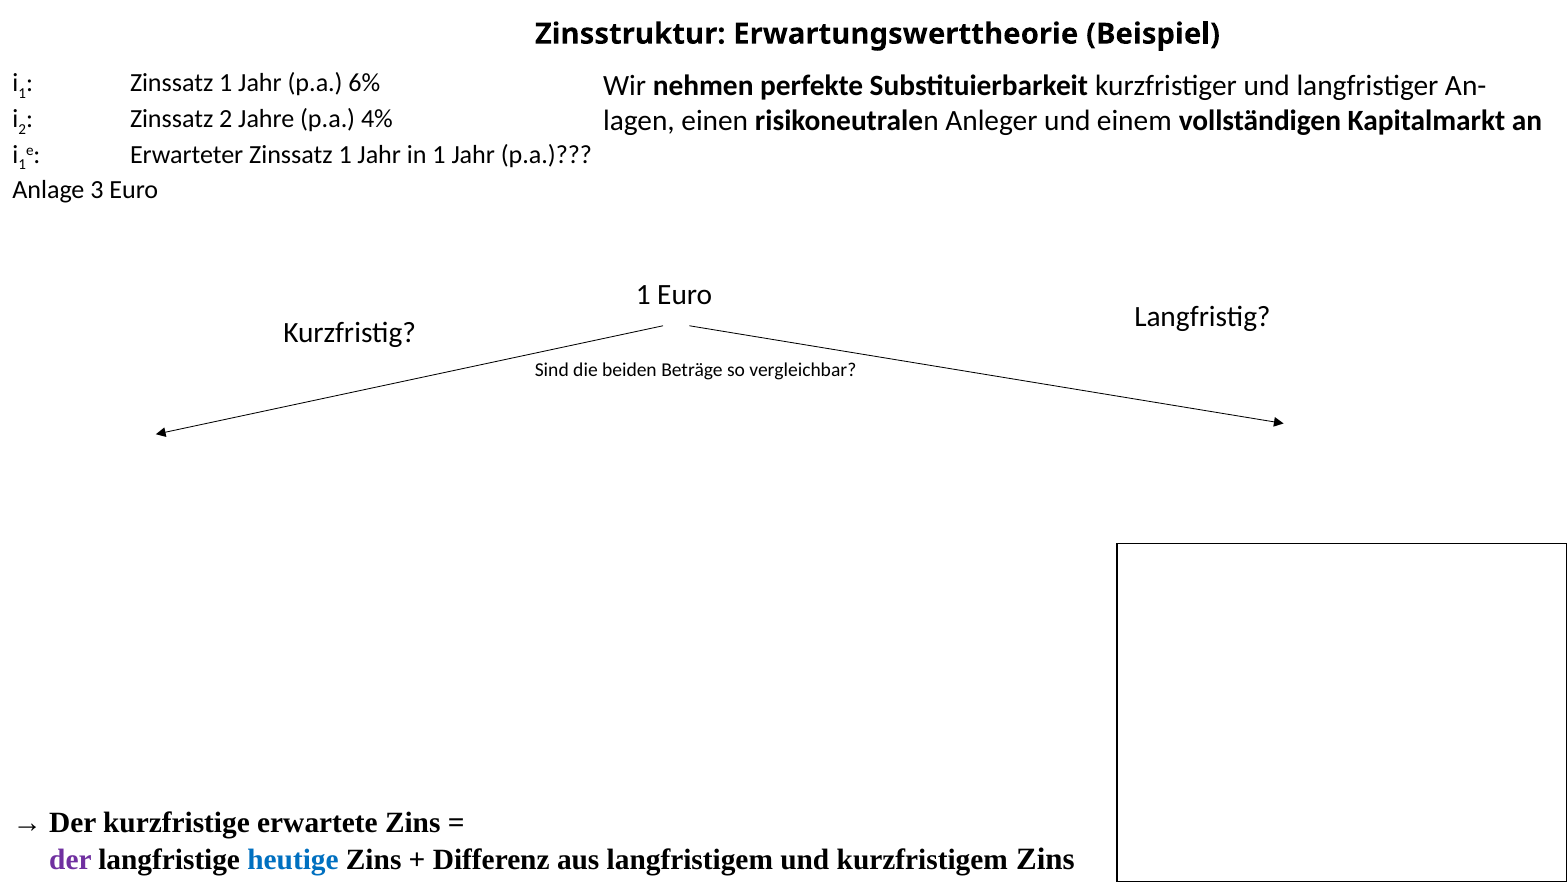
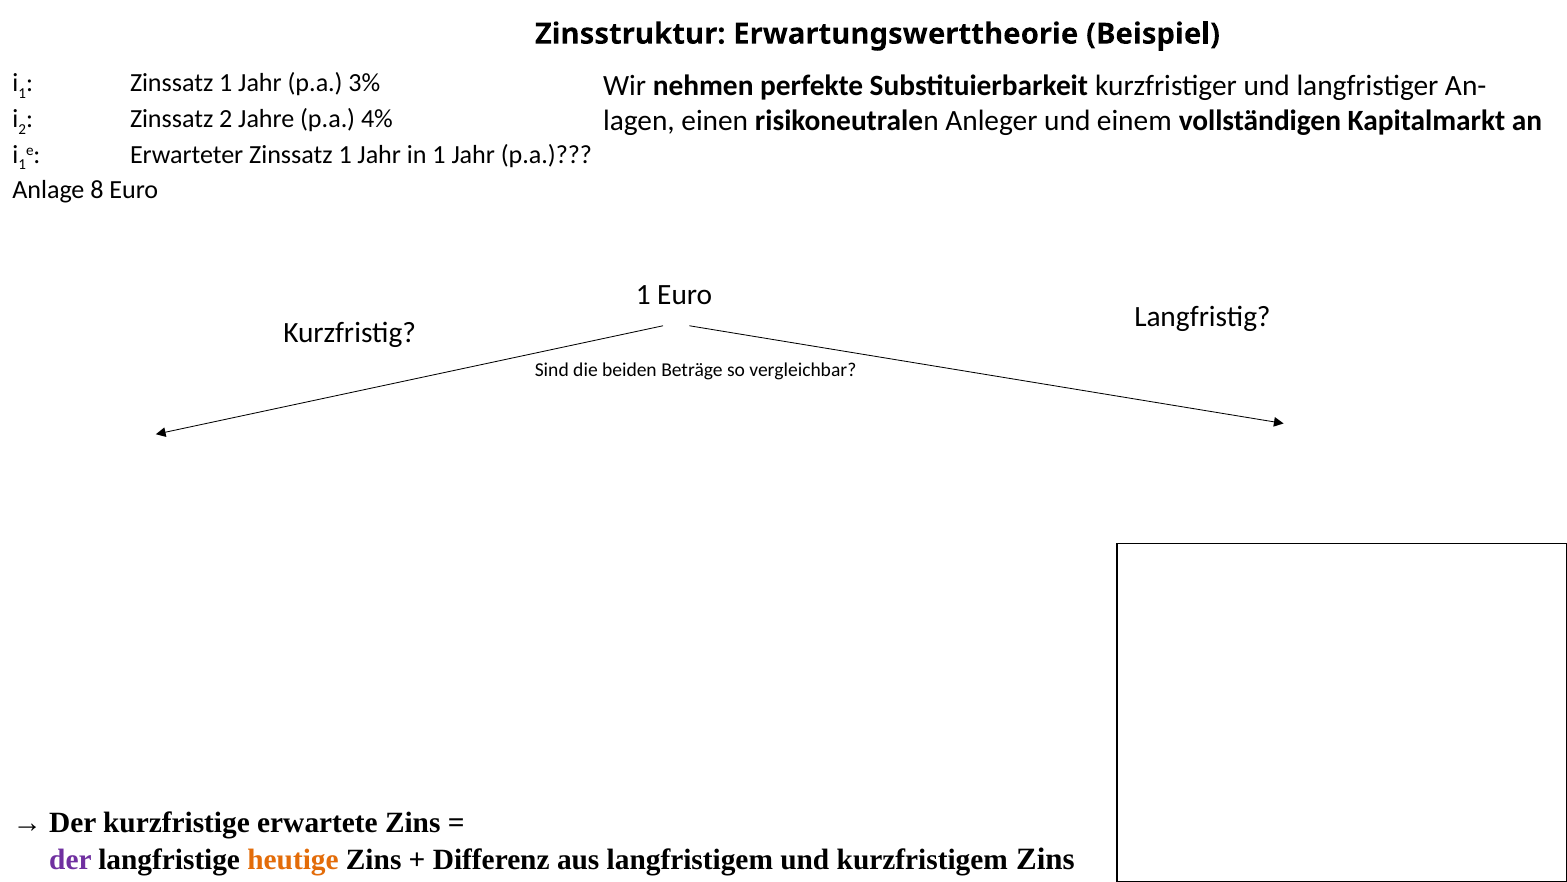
6%: 6% -> 3% (364, 83)
3: 3 -> 8 (97, 190)
heutige colour: blue -> orange (293, 860)
